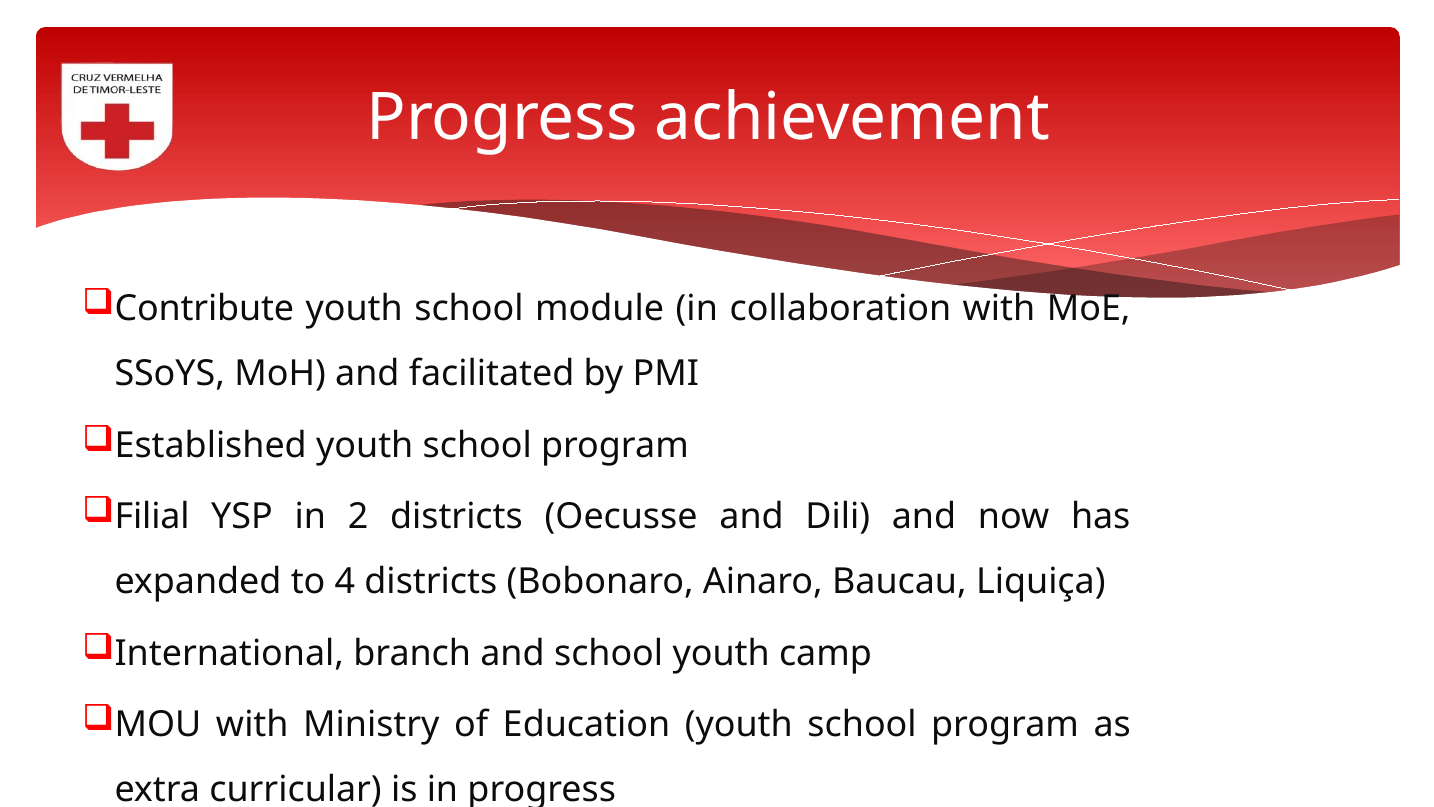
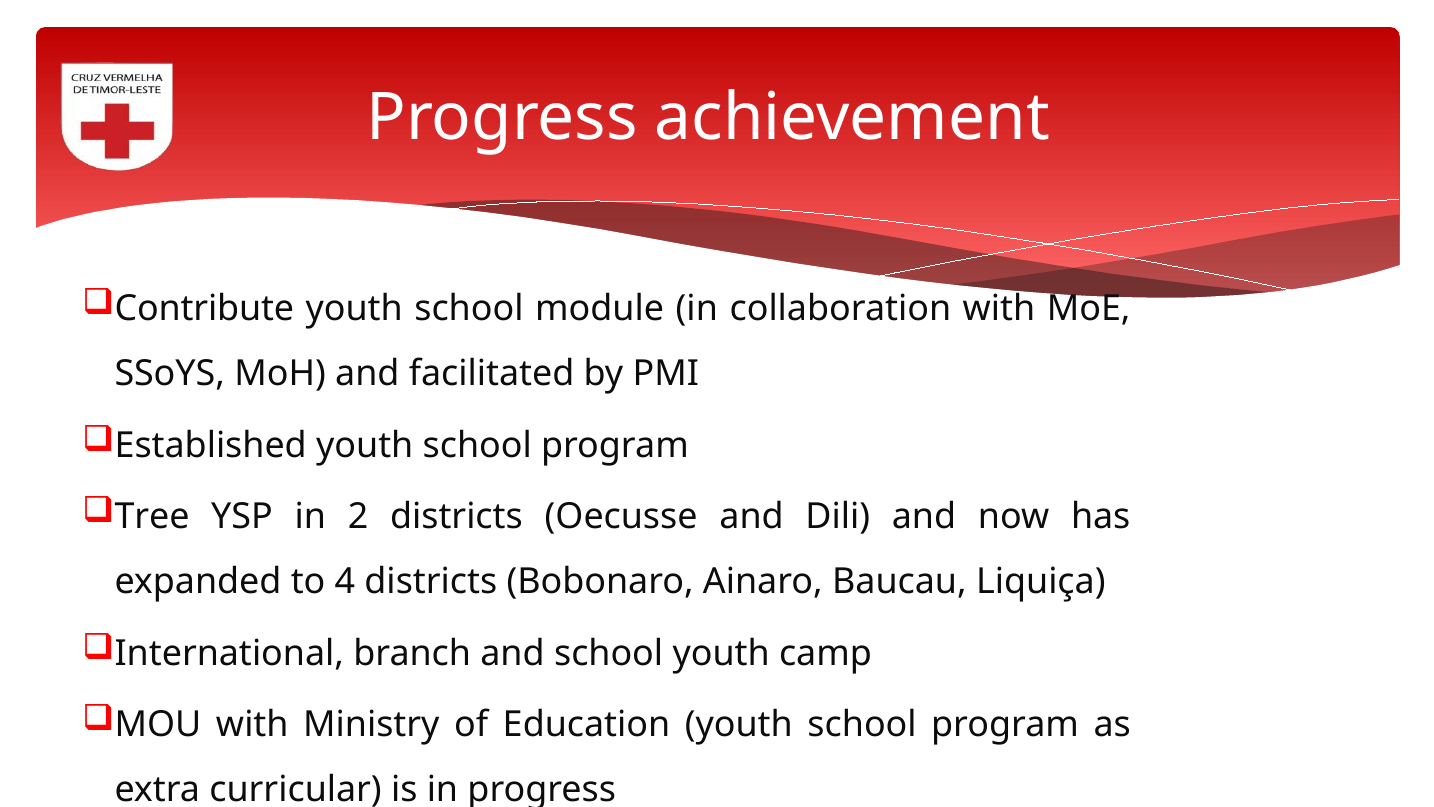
Filial: Filial -> Tree (152, 517)
